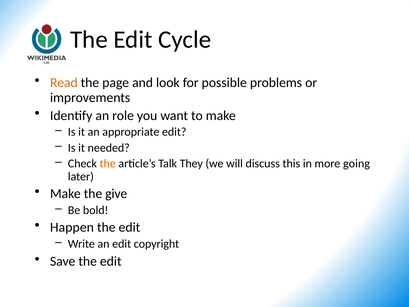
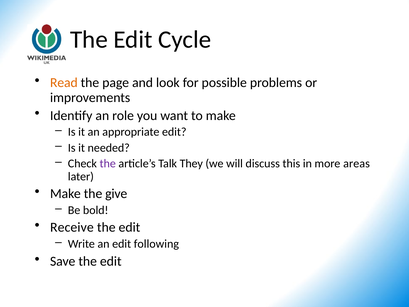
the colour: orange -> purple (108, 163)
going: going -> areas (357, 163)
Happen: Happen -> Receive (72, 227)
copyright: copyright -> following (156, 244)
